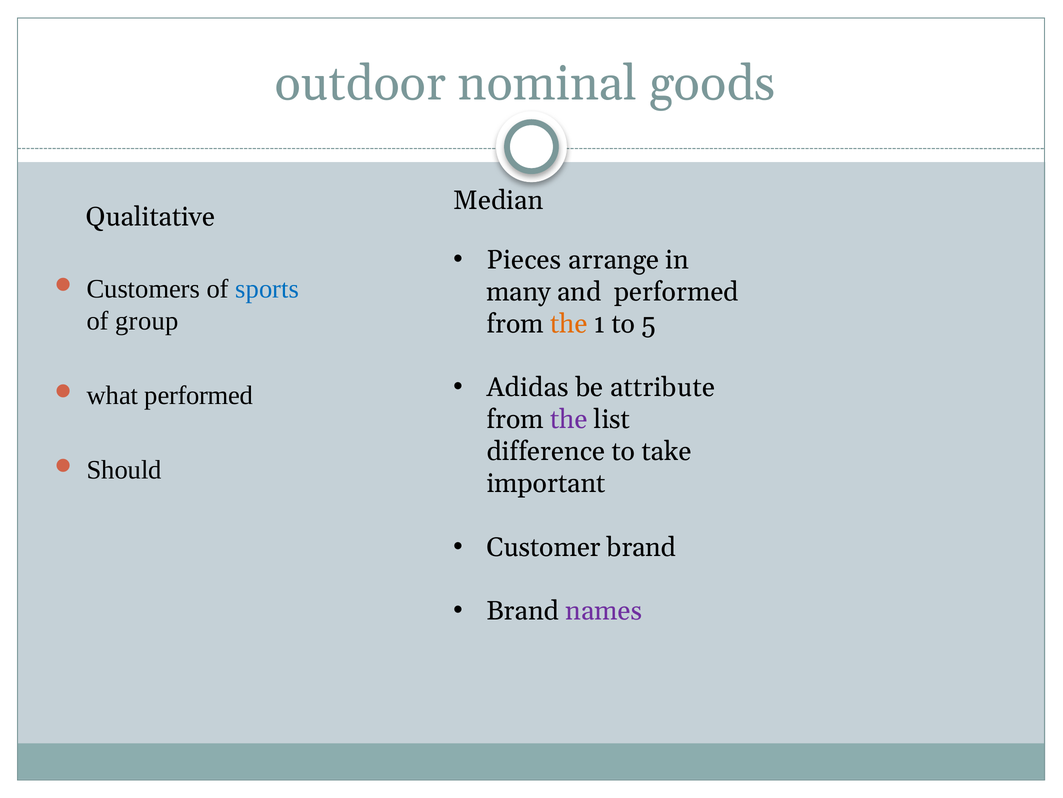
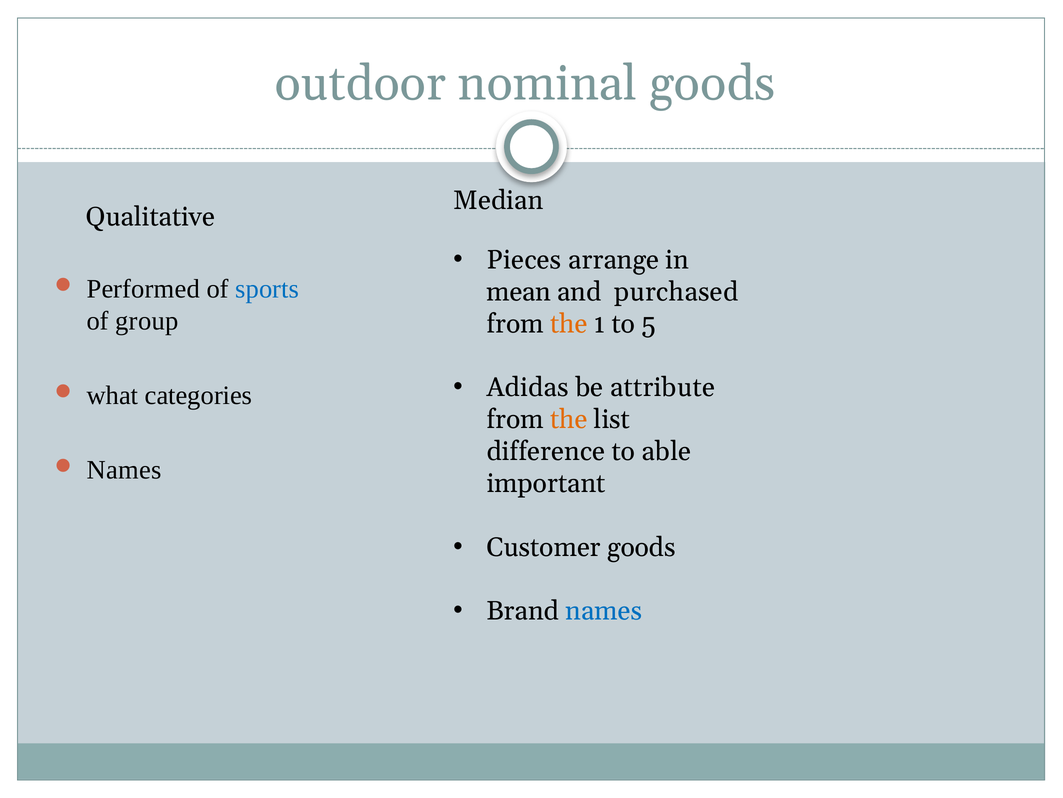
Customers: Customers -> Performed (143, 289)
many: many -> mean (519, 292)
and performed: performed -> purchased (676, 292)
what performed: performed -> categories (199, 395)
the colour: purple -> orange (569, 419)
take: take -> able (666, 451)
Should: Should -> Names (124, 469)
Customer brand: brand -> goods (641, 547)
names colour: purple -> blue (604, 610)
